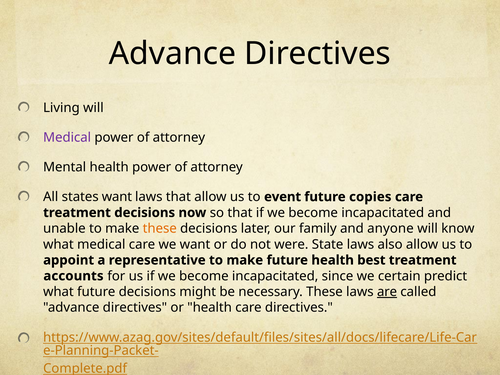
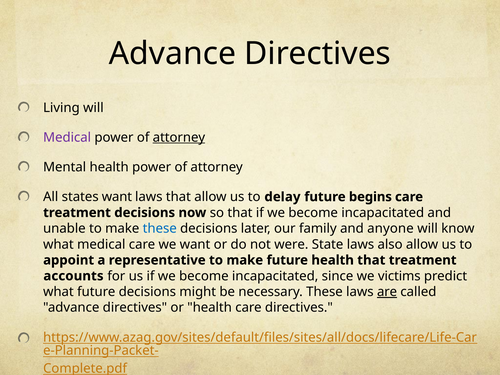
attorney underline: none -> present (179, 137)
event: event -> delay (282, 197)
copies: copies -> begins (370, 197)
these colour: orange -> blue (160, 229)
health best: best -> that (371, 260)
certain: certain -> victims (399, 276)
